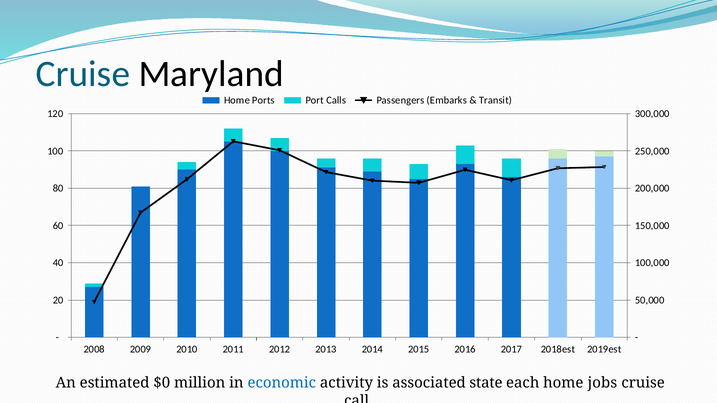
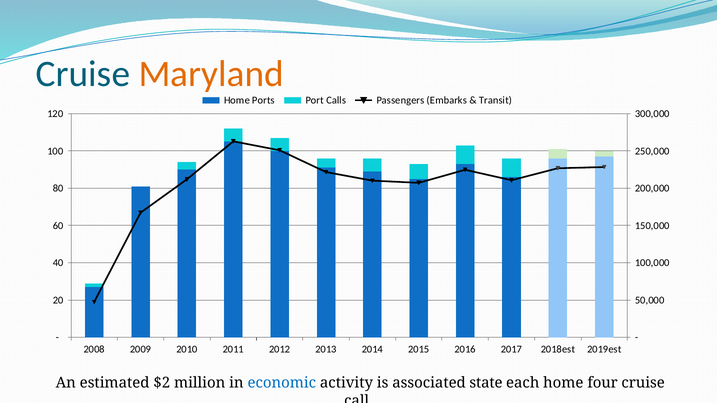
Maryland colour: black -> orange (211, 74)
$0: $0 -> $2 (162, 383)
jobs: jobs -> four (603, 383)
